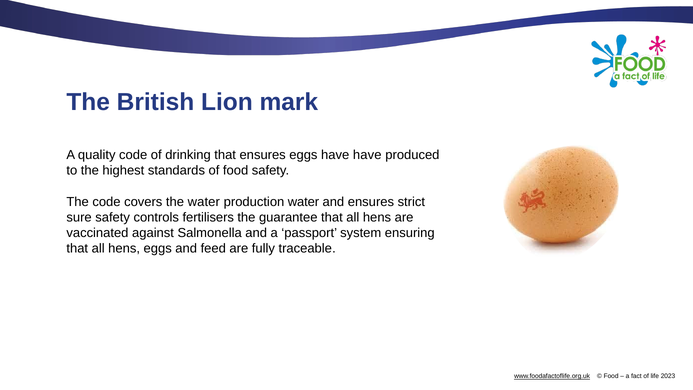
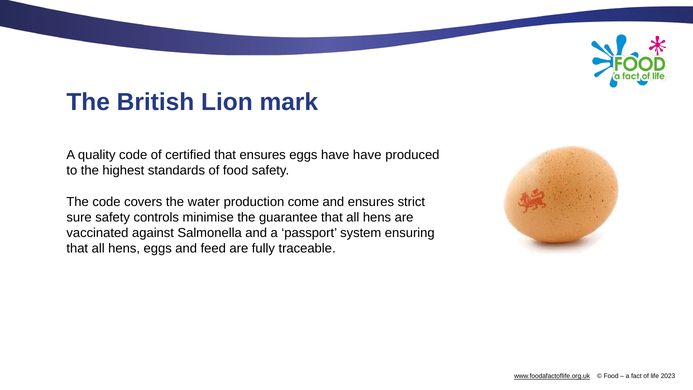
drinking: drinking -> certified (188, 155)
production water: water -> come (303, 202)
fertilisers: fertilisers -> minimise (208, 217)
